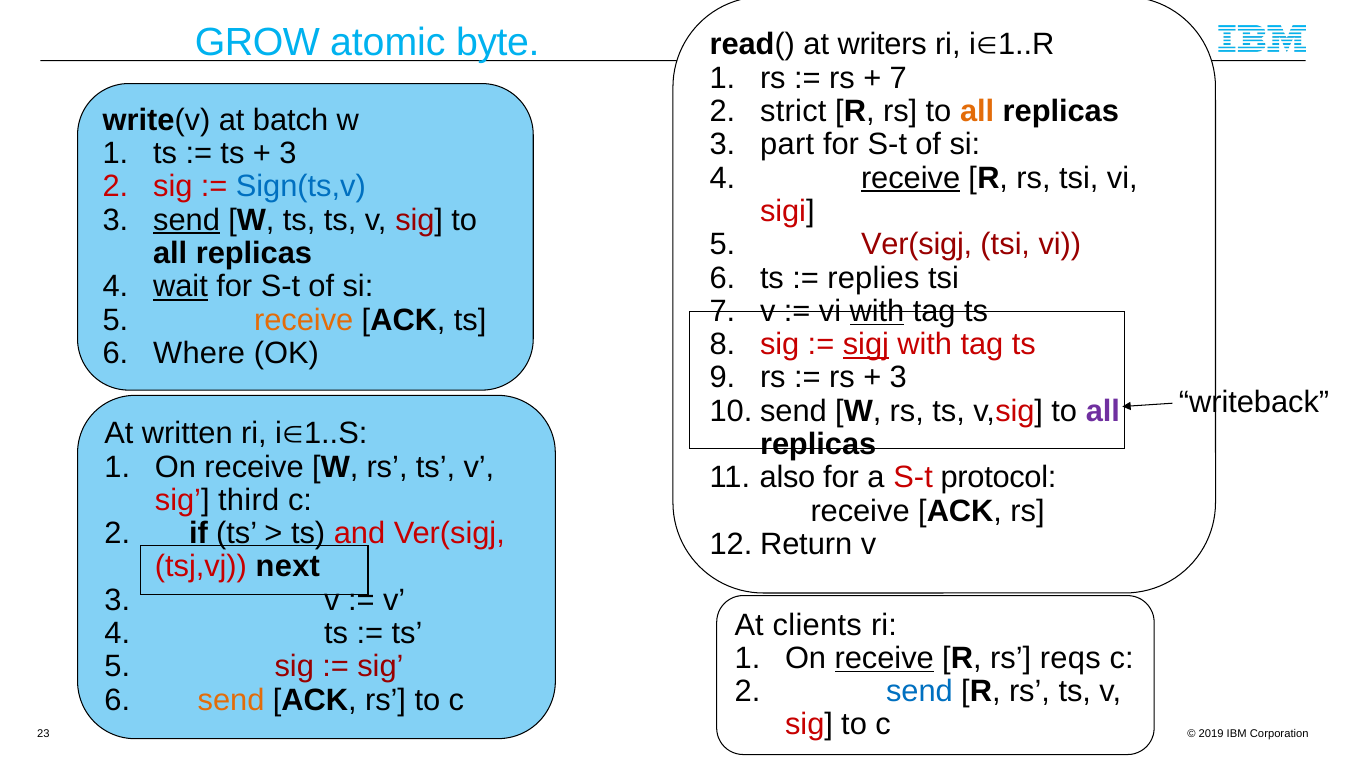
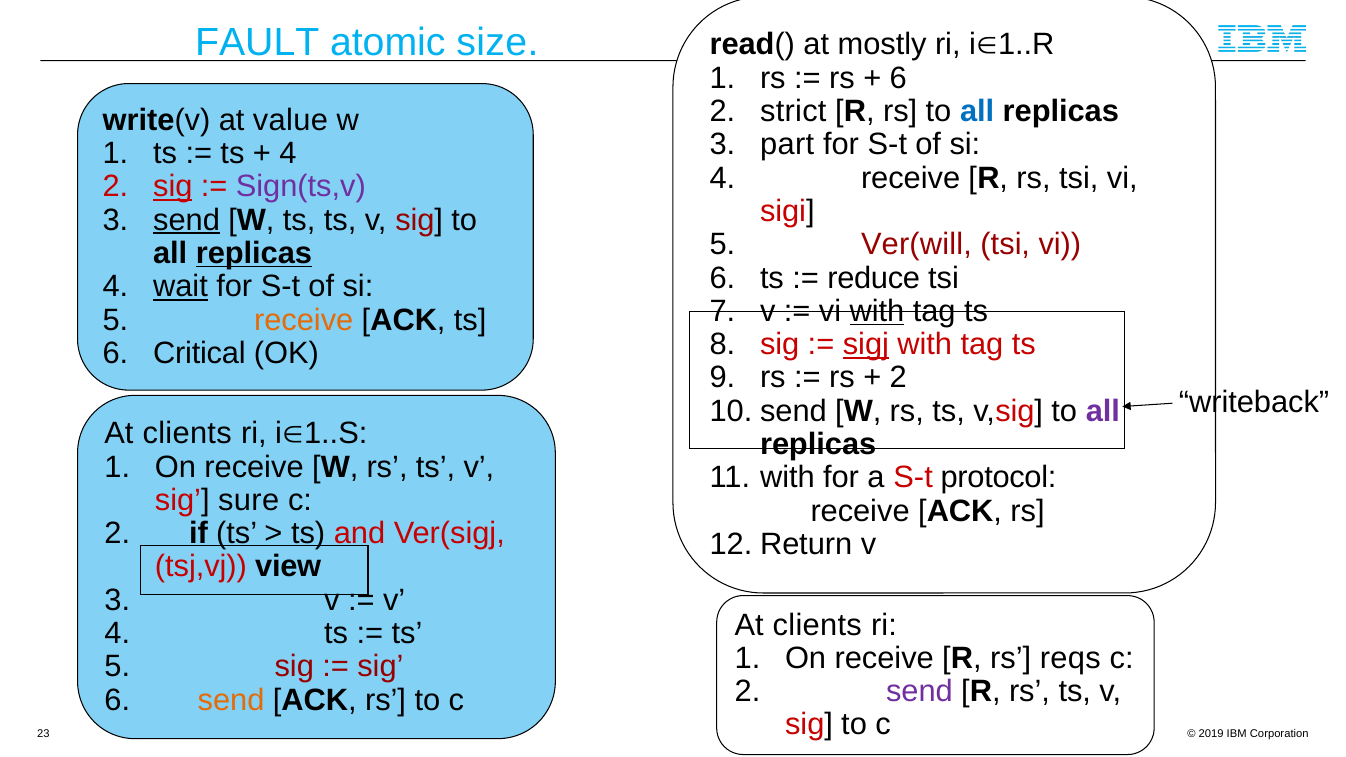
GROW: GROW -> FAULT (257, 43)
byte: byte -> size (497, 43)
writers: writers -> mostly (882, 45)
7: 7 -> 6 (898, 78)
all colour: orange -> blue (977, 111)
batch: batch -> value (290, 120)
3: 3 -> 4 (288, 153)
receive underline: present -> none (911, 178)
sig underline: none -> present (173, 187)
Sign(ts,v colour: blue -> purple (301, 187)
5 Ver(sigj: Ver(sigj -> Ver(will (916, 245)
replicas underline: none -> present (254, 253)
replies: replies -> reduce (874, 278)
Where: Where -> Critical (199, 353)
3: 3 -> 2 (898, 378)
written: written -> clients (187, 434)
also: also -> with (787, 478)
third: third -> sure (249, 500)
next: next -> view (288, 567)
receive underline: present -> none (884, 658)
send colour: blue -> purple (919, 692)
